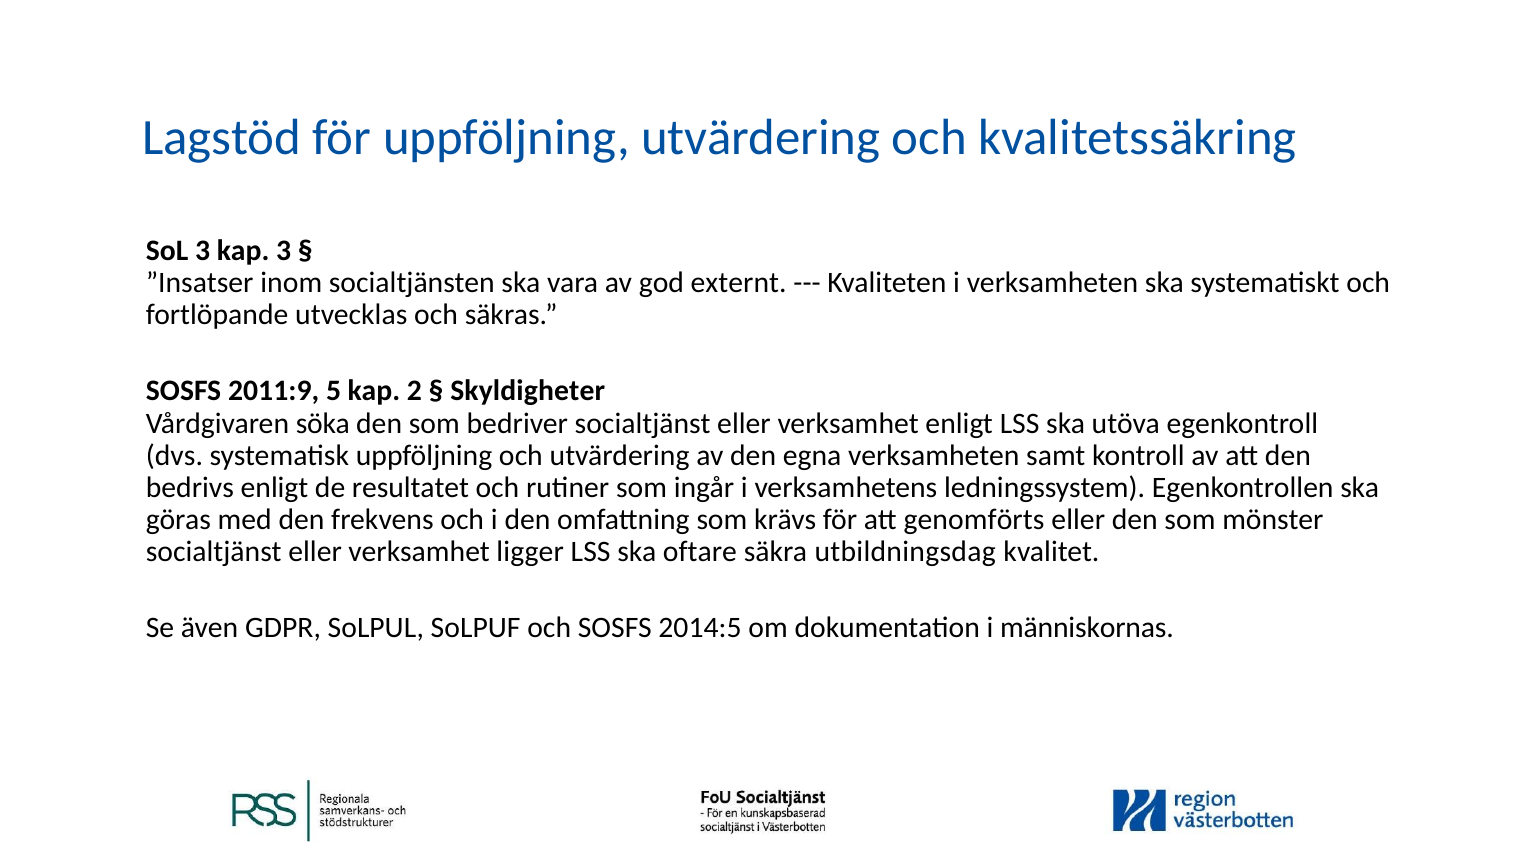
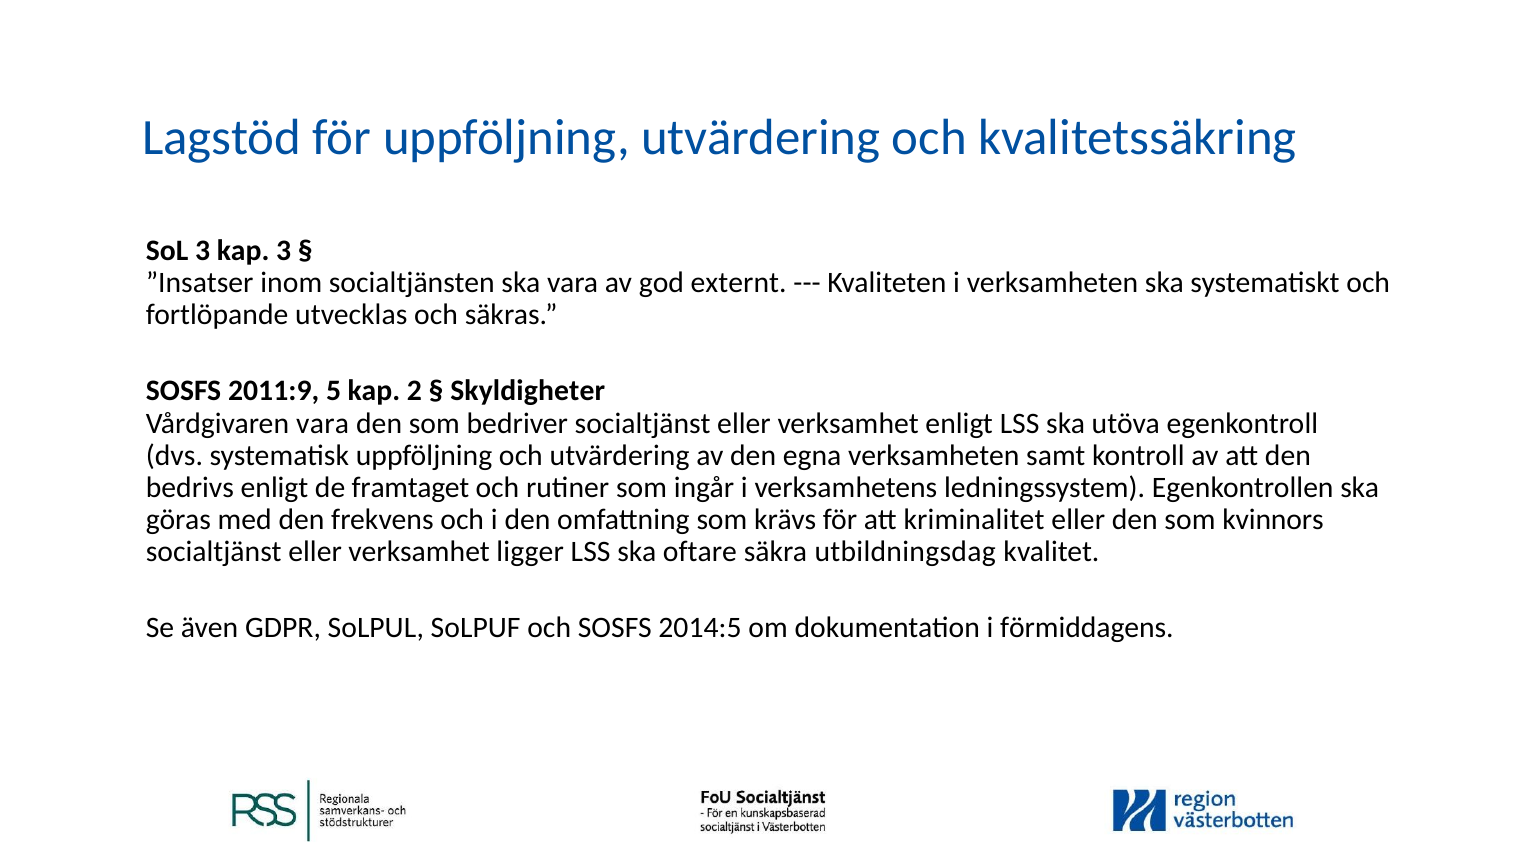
Vårdgivaren söka: söka -> vara (323, 423)
resultatet: resultatet -> framtaget (411, 487)
genomförts: genomförts -> kriminalitet (974, 519)
mönster: mönster -> kvinnors (1273, 519)
människornas: människornas -> förmiddagens (1087, 627)
